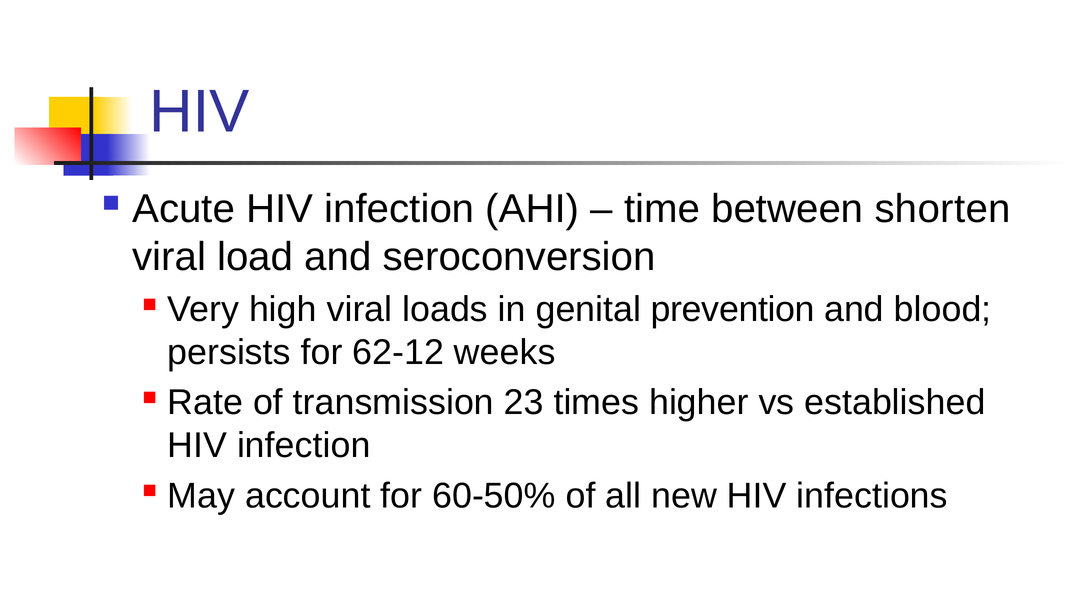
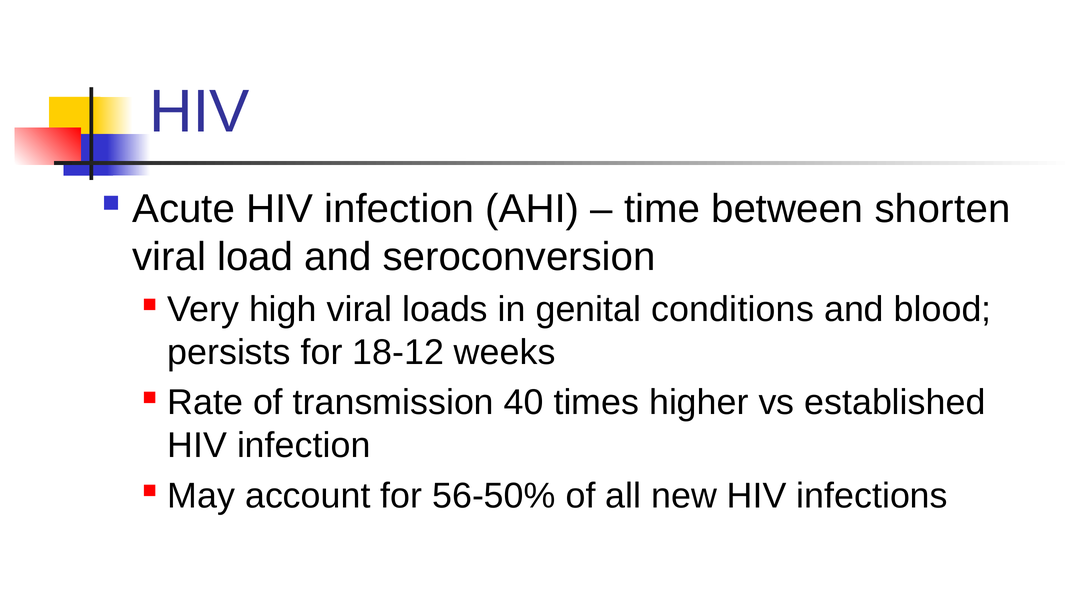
prevention: prevention -> conditions (733, 310)
62-12: 62-12 -> 18-12 (398, 353)
23: 23 -> 40 (524, 403)
60-50%: 60-50% -> 56-50% (494, 496)
